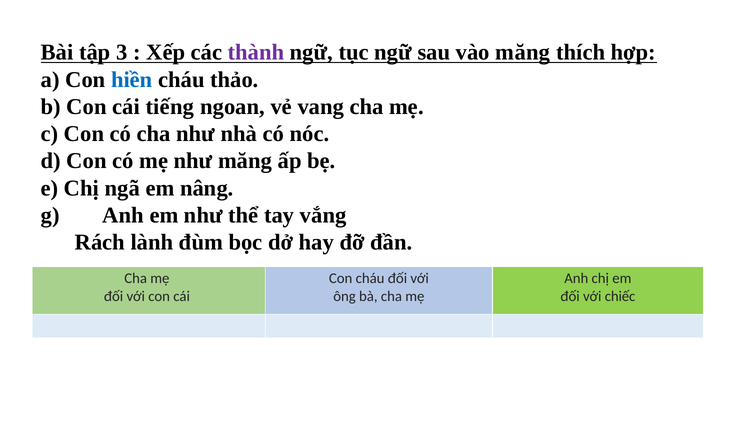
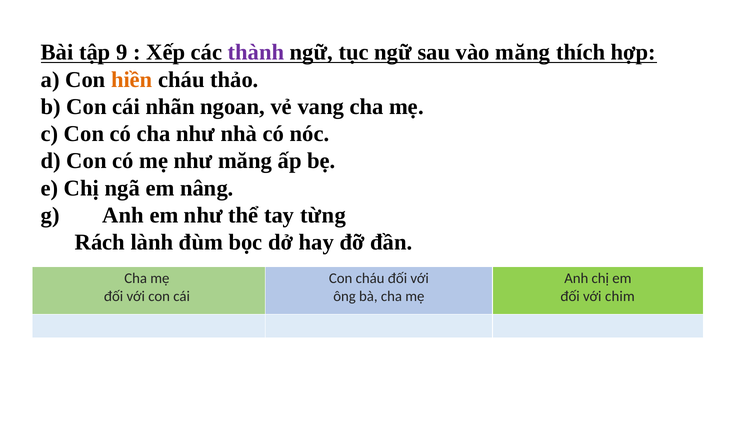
3: 3 -> 9 (122, 52)
hiền colour: blue -> orange (132, 80)
tiếng: tiếng -> nhãn (170, 107)
vắng: vắng -> từng (323, 215)
chiếc: chiếc -> chim (620, 296)
